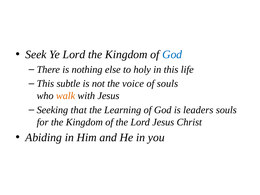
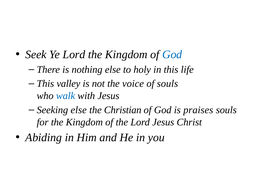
subtle: subtle -> valley (68, 84)
walk colour: orange -> blue (66, 96)
Seeking that: that -> else (79, 110)
Learning: Learning -> Christian (123, 110)
leaders: leaders -> praises (198, 110)
